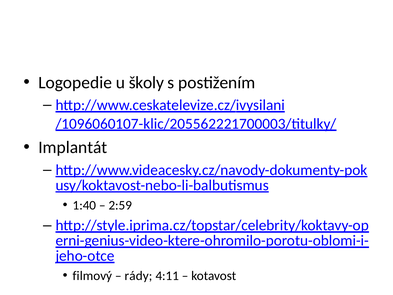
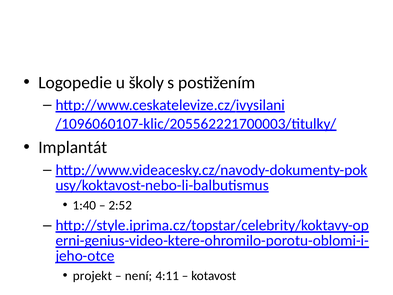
2:59: 2:59 -> 2:52 (120, 205)
filmový: filmový -> projekt (92, 276)
rády: rády -> není (139, 276)
